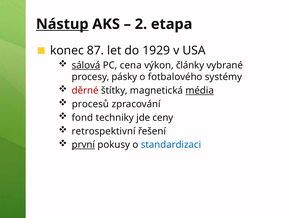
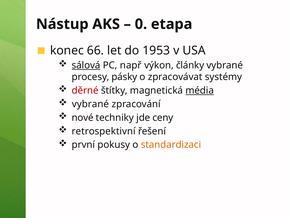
Nástup underline: present -> none (62, 24)
2: 2 -> 0 (141, 24)
87: 87 -> 66 (95, 50)
1929: 1929 -> 1953 (156, 50)
cena: cena -> např (131, 65)
fotbalového: fotbalového -> zpracovávat (175, 77)
procesů: procesů -> vybrané (90, 104)
fond: fond -> nové (83, 117)
první underline: present -> none (83, 144)
standardizaci colour: blue -> orange (171, 144)
